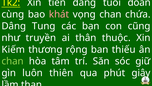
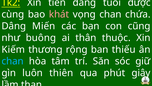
đoàn: đoàn -> được (139, 3)
Tung: Tung -> Miến (44, 26)
truyền: truyền -> buông (41, 38)
chan colour: light green -> light blue (13, 61)
